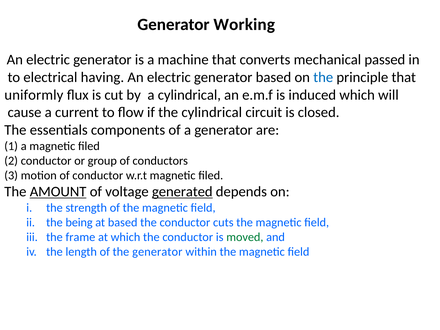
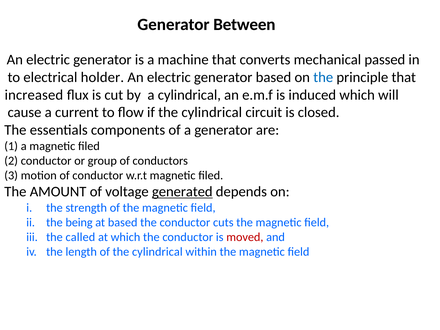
Working: Working -> Between (244, 25)
having: having -> holder (102, 77)
uniformly: uniformly -> increased (34, 95)
AMOUNT underline: present -> none (58, 192)
frame: frame -> called (80, 237)
moved colour: green -> red (245, 237)
of the generator: generator -> cylindrical (157, 252)
